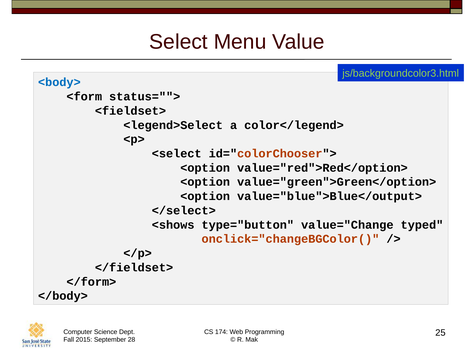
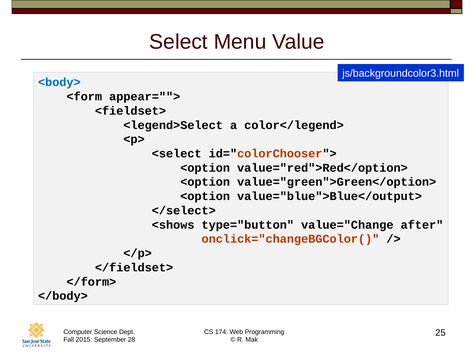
js/backgroundcolor3.html colour: light green -> white (401, 73)
status="">: status=""> -> appear=""> (145, 97)
typed: typed -> after (422, 224)
